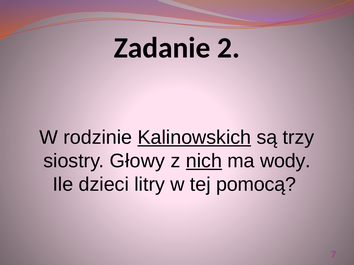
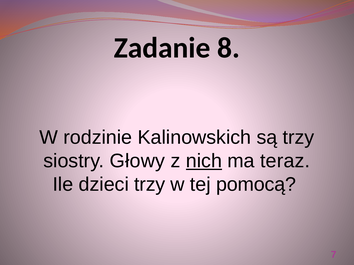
2: 2 -> 8 (229, 48)
Kalinowskich underline: present -> none (194, 138)
wody: wody -> teraz (285, 161)
dzieci litry: litry -> trzy (150, 185)
